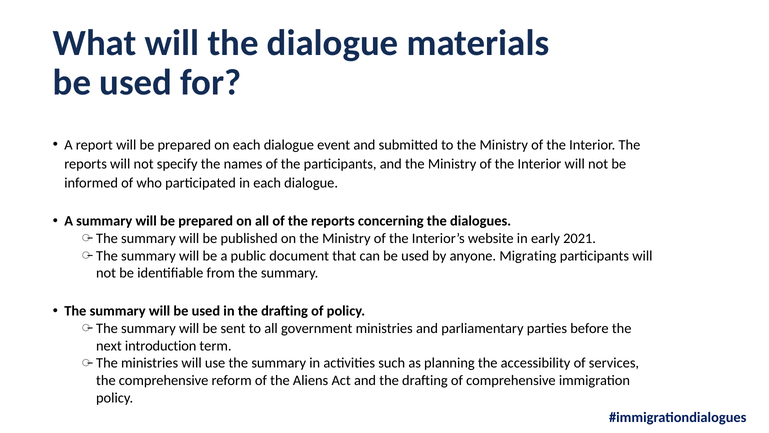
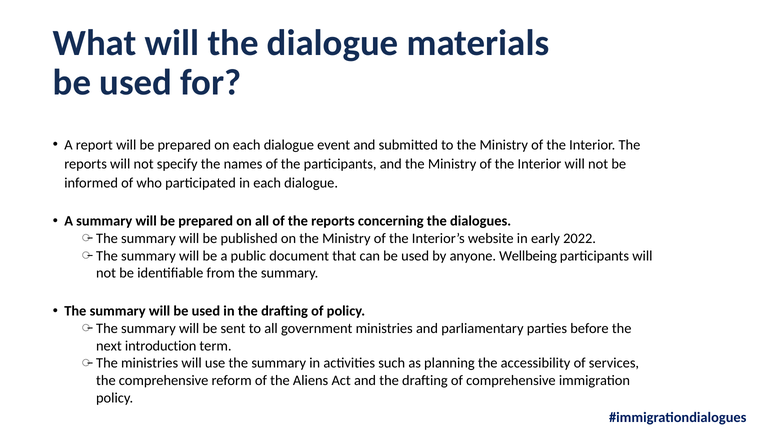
2021: 2021 -> 2022 (580, 238)
Migrating: Migrating -> Wellbeing (528, 255)
